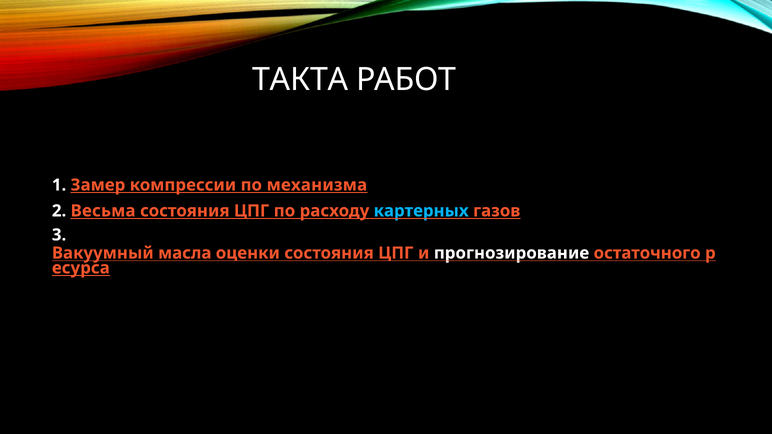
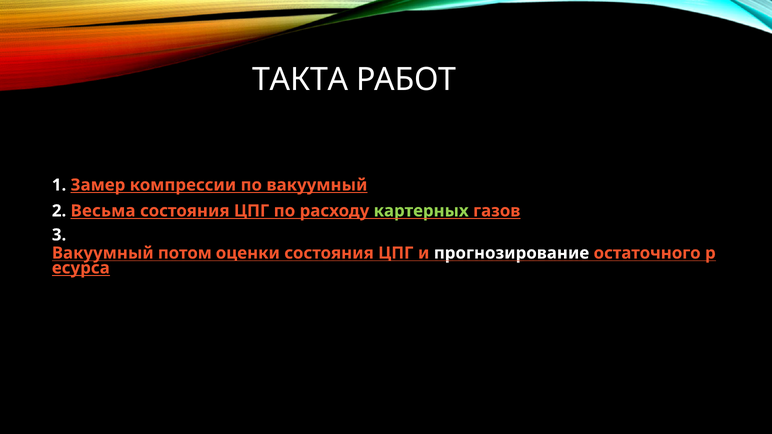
по механизма: механизма -> вакуумный (317, 185)
картерных colour: light blue -> light green (421, 211)
масла: масла -> потом (185, 253)
